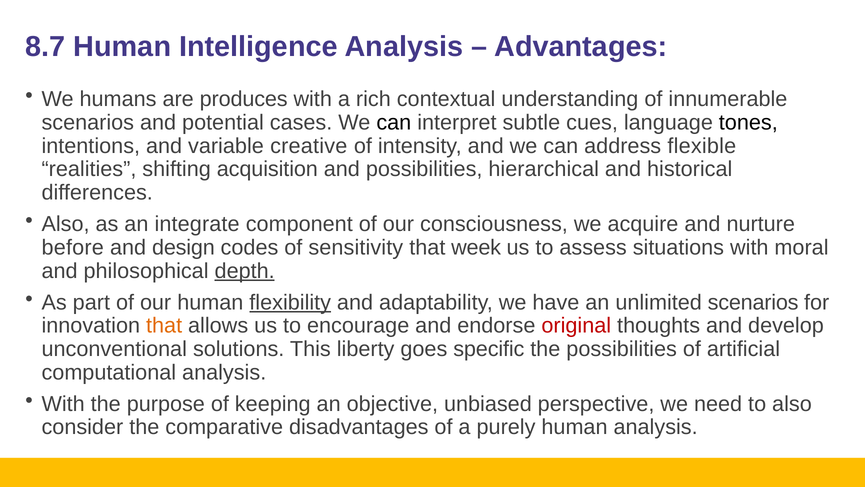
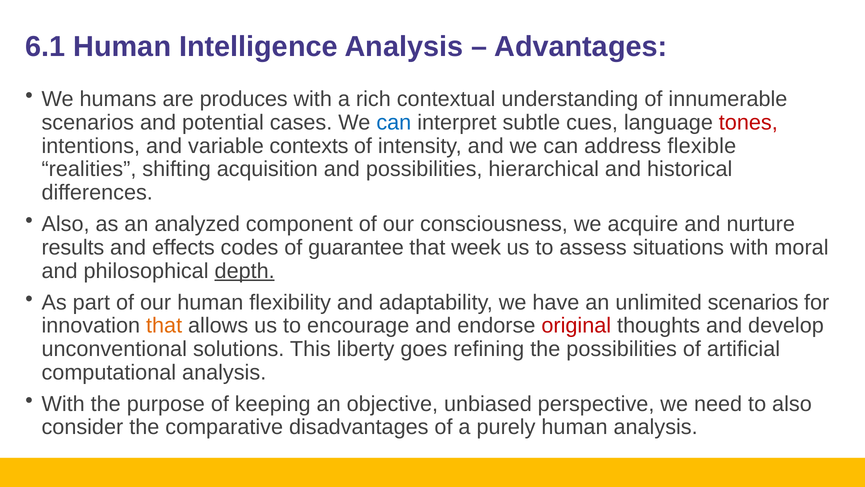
8.7: 8.7 -> 6.1 (45, 47)
can colour: black -> blue (394, 123)
tones colour: black -> red (748, 123)
creative: creative -> contexts (309, 146)
integrate: integrate -> analyzed (197, 224)
before: before -> results (73, 247)
design: design -> effects (183, 247)
sensitivity: sensitivity -> guarantee (356, 247)
flexibility underline: present -> none (290, 302)
specific: specific -> refining (489, 349)
